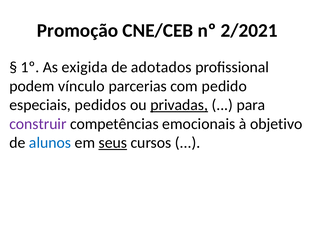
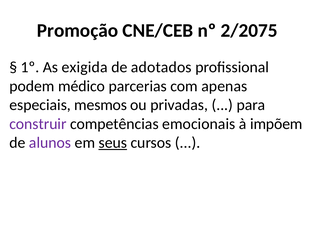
2/2021: 2/2021 -> 2/2075 (249, 30)
vínculo: vínculo -> médico (82, 86)
pedido: pedido -> apenas (224, 86)
pedidos: pedidos -> mesmos (101, 105)
privadas underline: present -> none (179, 105)
objetivo: objetivo -> impõem (276, 124)
alunos colour: blue -> purple (50, 143)
